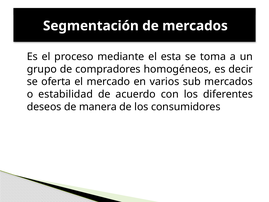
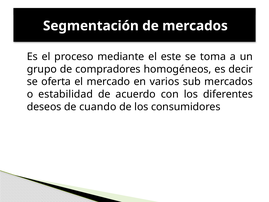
esta: esta -> este (171, 57)
manera: manera -> cuando (98, 107)
